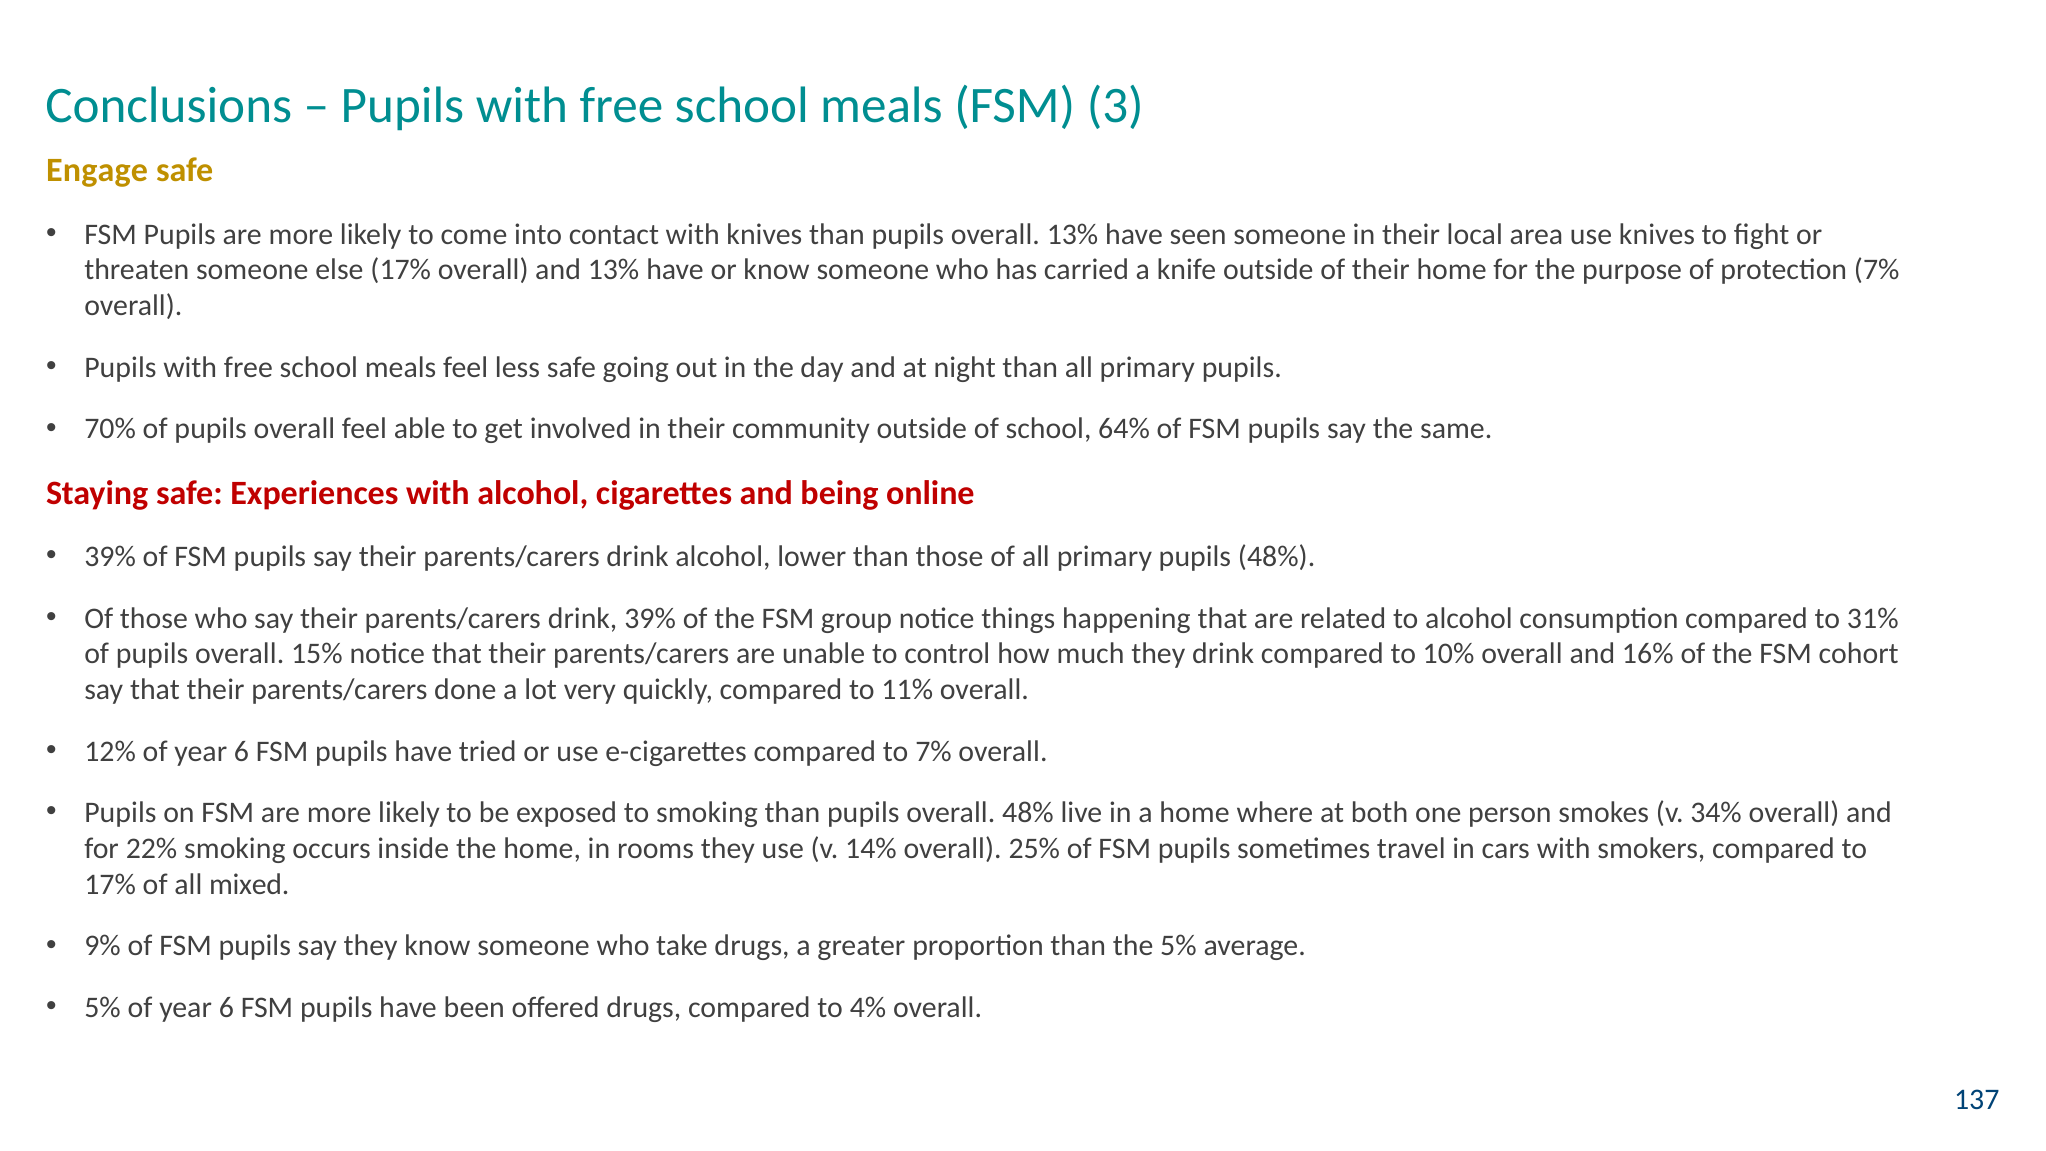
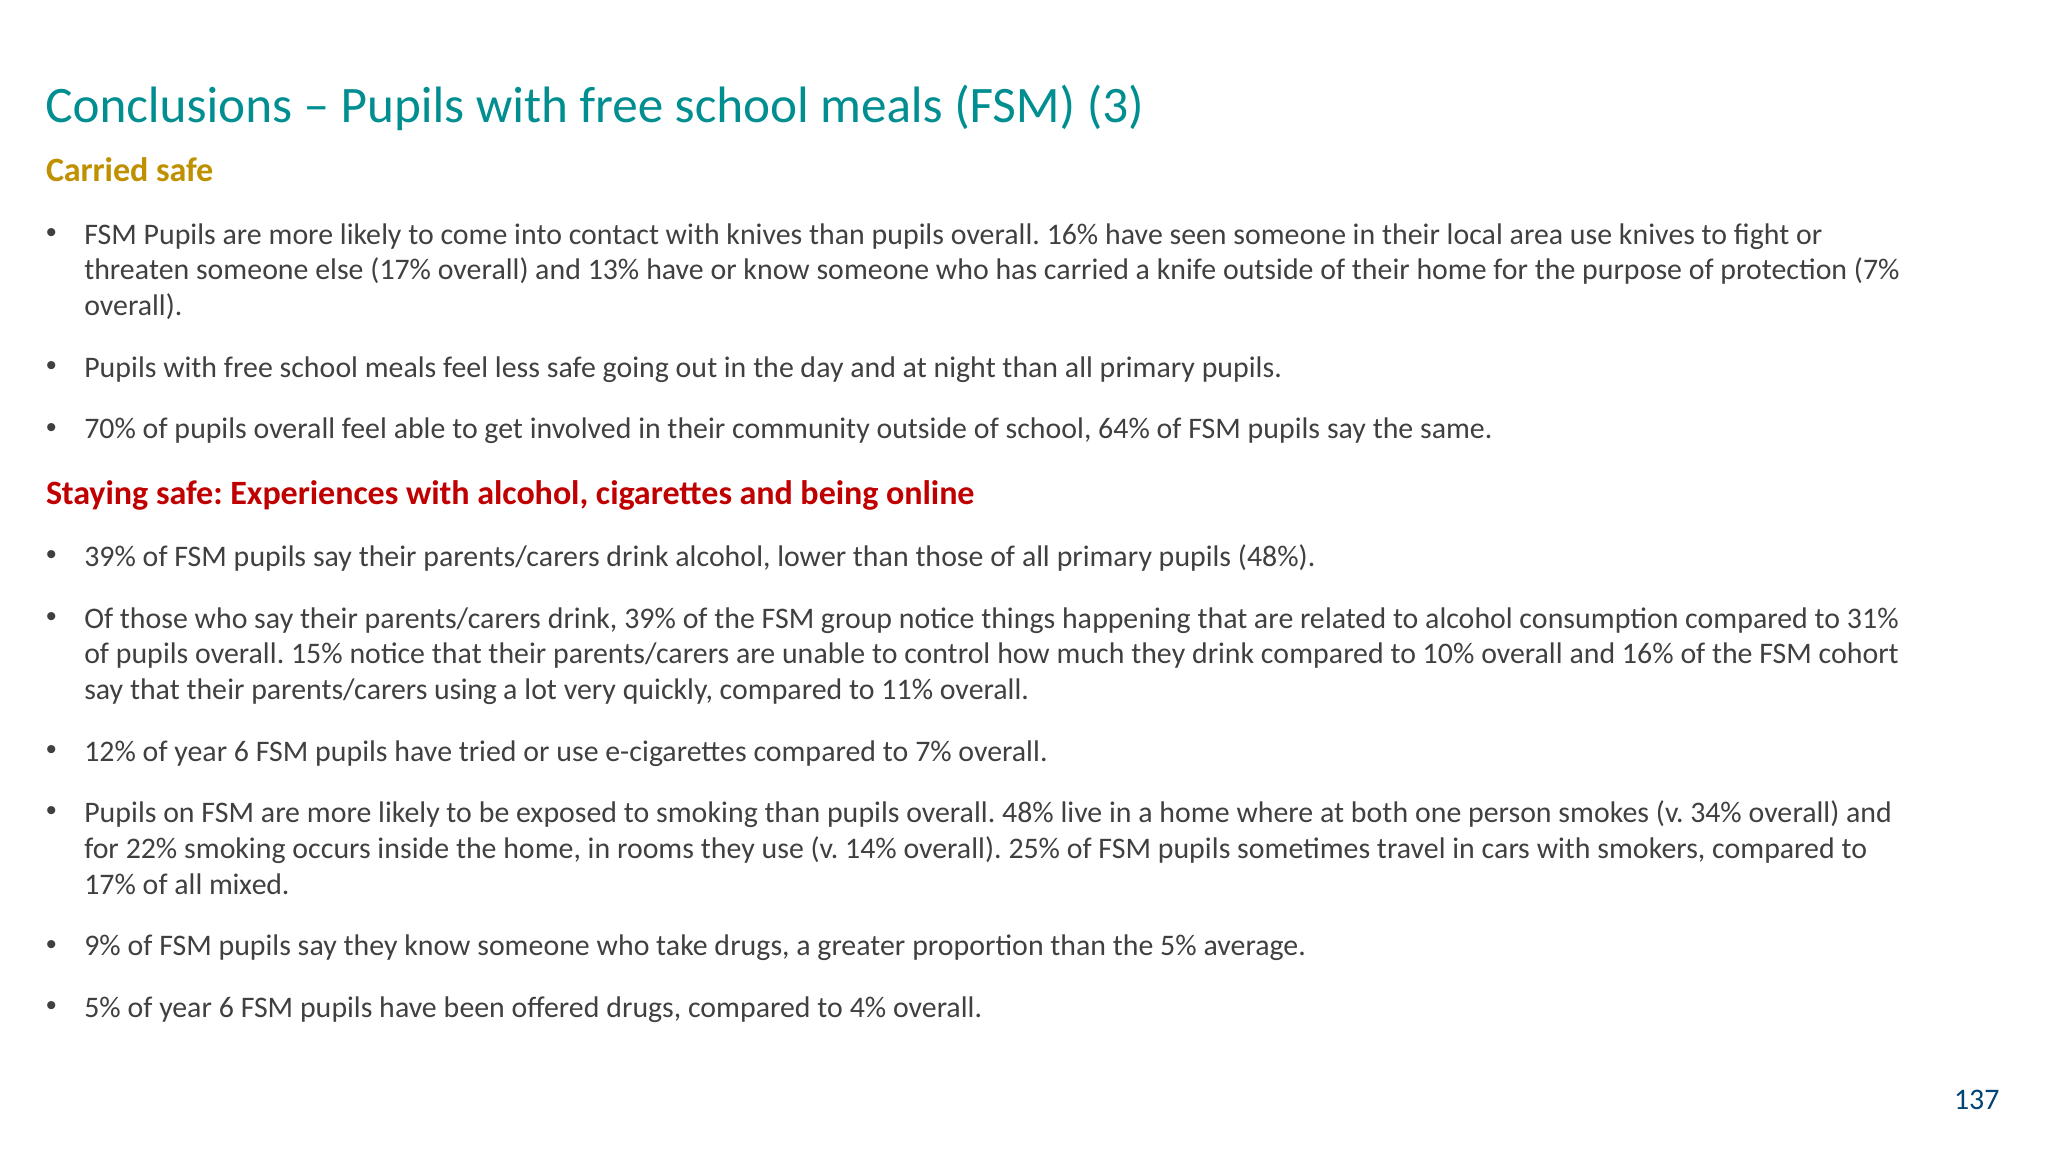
Engage: Engage -> Carried (97, 170)
overall 13%: 13% -> 16% (1073, 234)
done: done -> using (466, 690)
